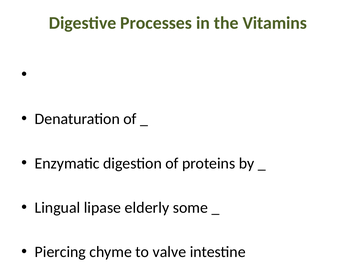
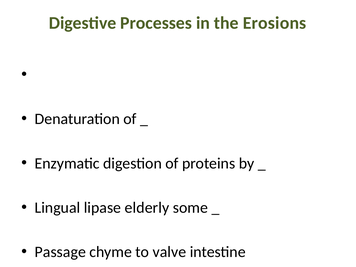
Vitamins: Vitamins -> Erosions (275, 23)
Piercing: Piercing -> Passage (60, 252)
